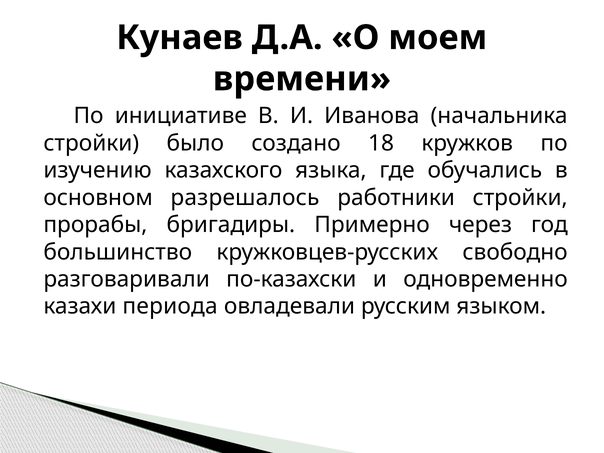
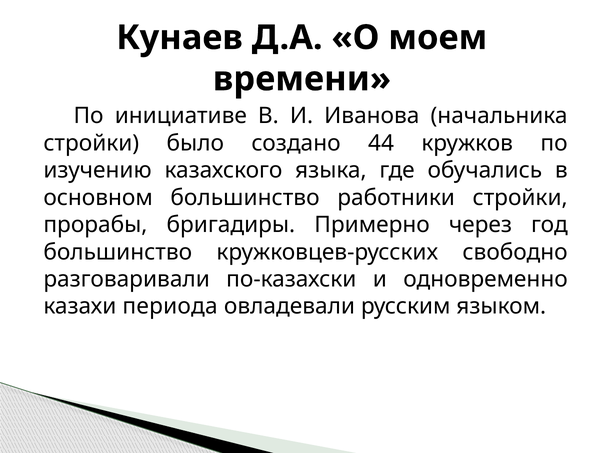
18: 18 -> 44 (381, 143)
основном разрешалось: разрешалось -> большинство (245, 198)
